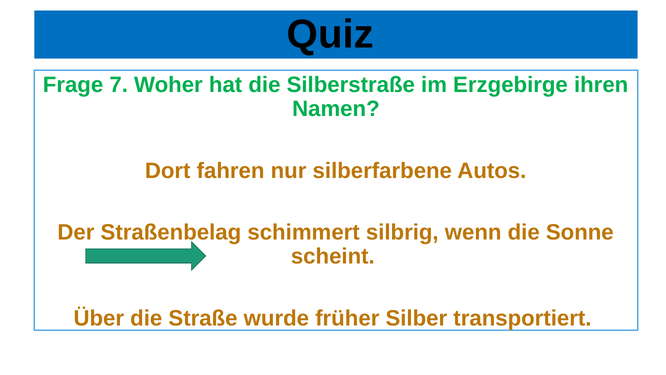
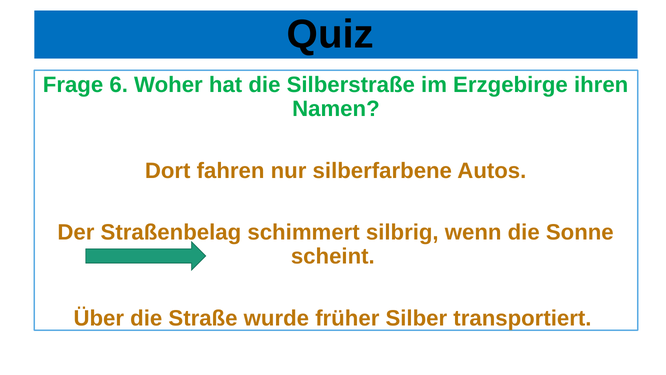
7: 7 -> 6 (119, 85)
